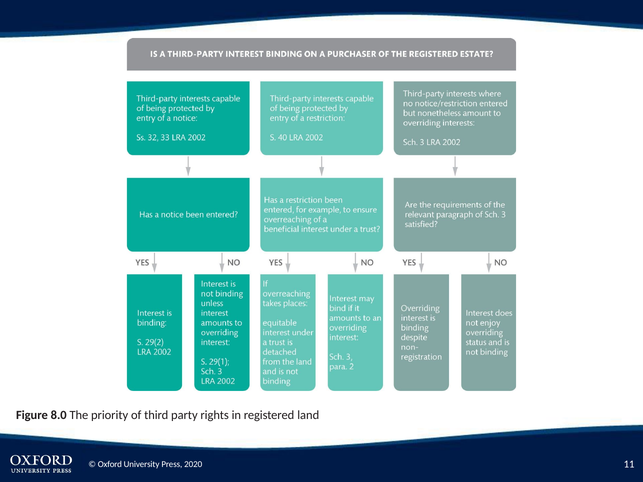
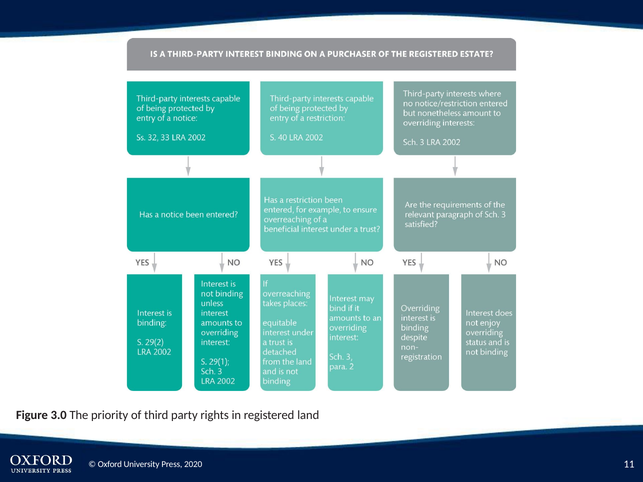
8.0: 8.0 -> 3.0 (59, 415)
